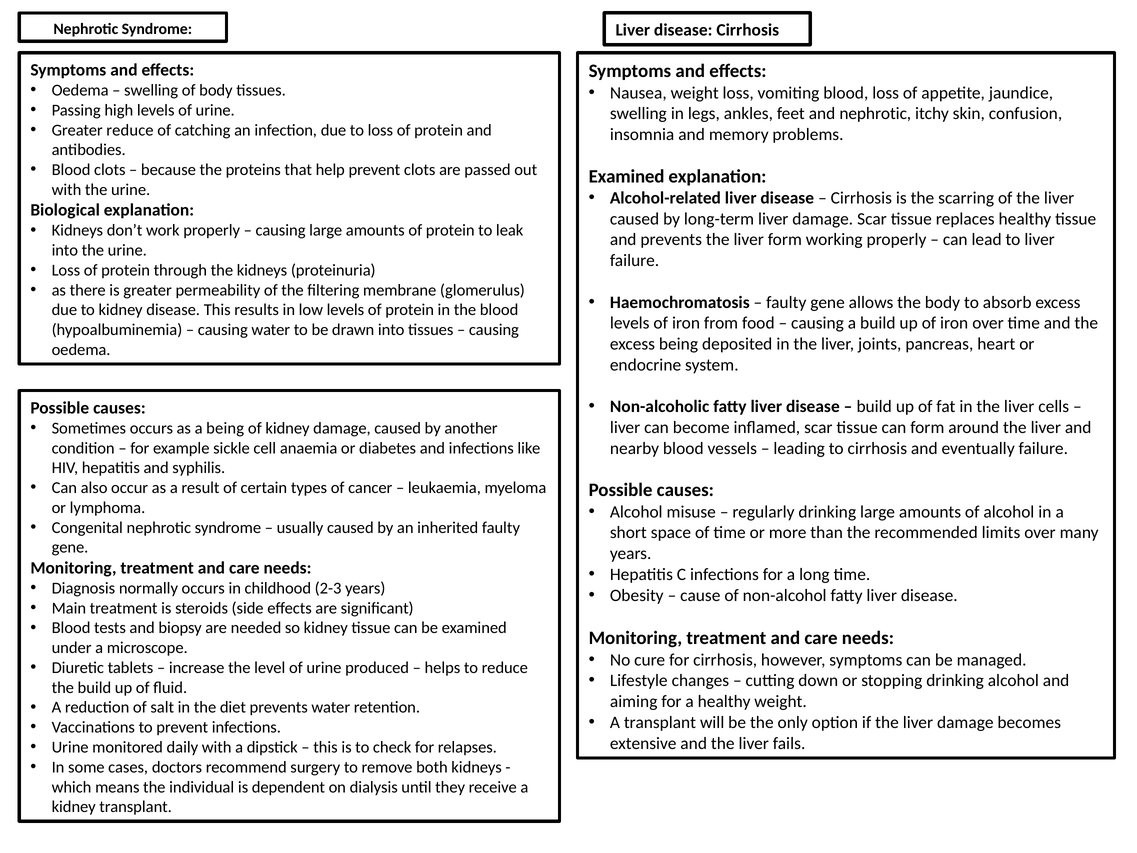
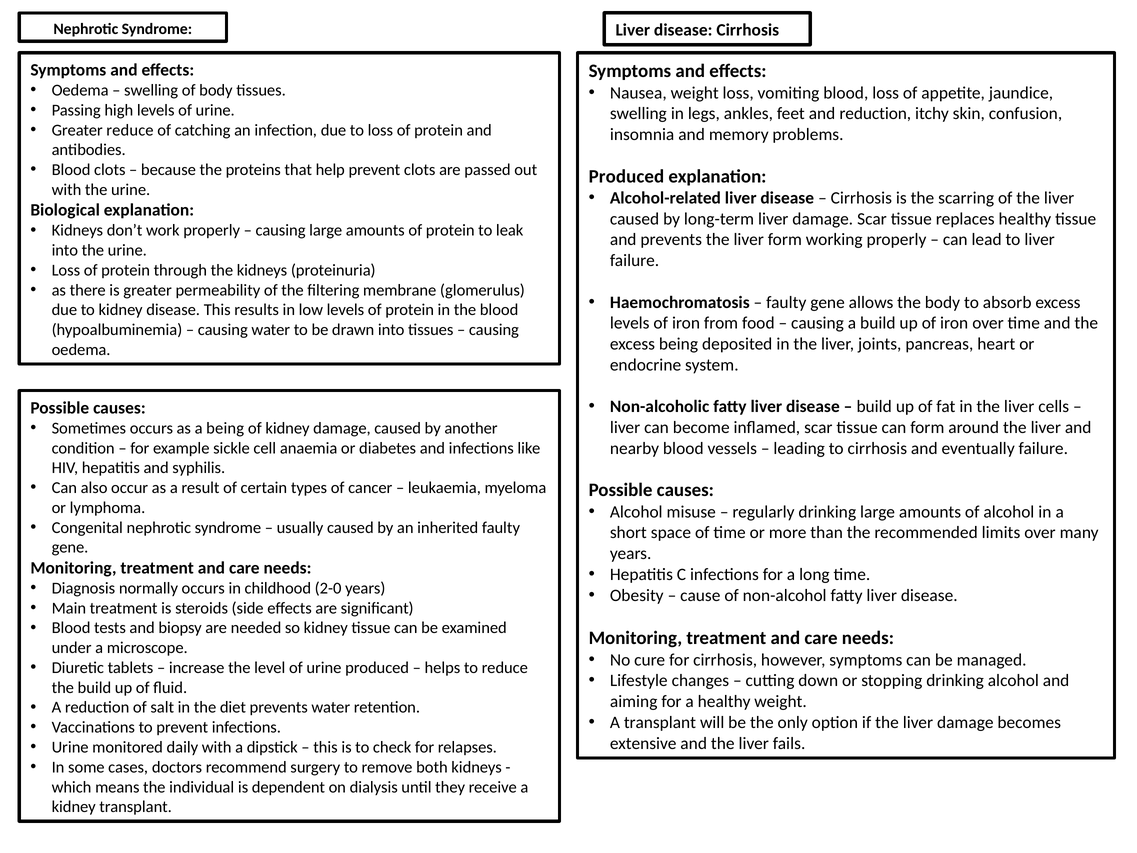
and nephrotic: nephrotic -> reduction (875, 114)
Examined: Examined -> Produced (626, 176)
2-3: 2-3 -> 2-0 (328, 588)
